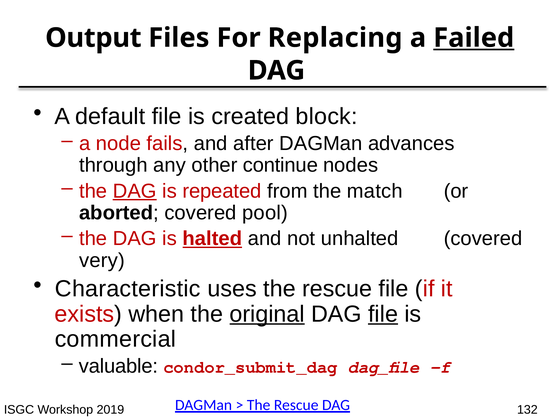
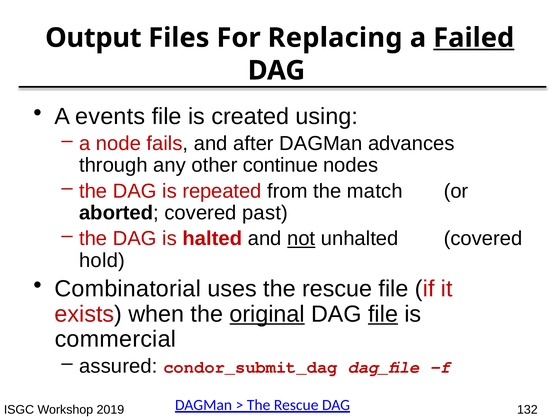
default: default -> events (110, 116)
block: block -> using (327, 116)
DAG underline: present -> none (135, 191)
pool: pool -> past (265, 213)
halted underline: present -> none (212, 239)
not underline: none -> present (301, 239)
very: very -> hold (102, 260)
Characteristic: Characteristic -> Combinatorial (128, 289)
valuable: valuable -> assured (118, 366)
